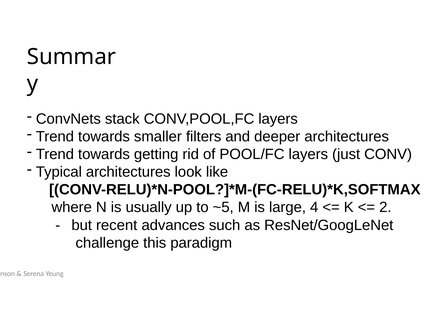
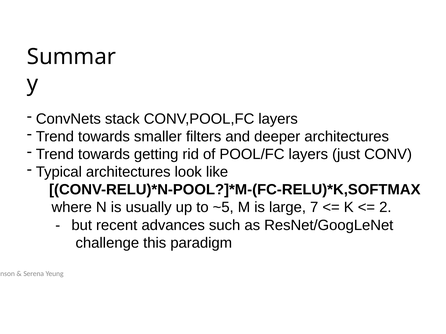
4: 4 -> 7 (314, 207)
